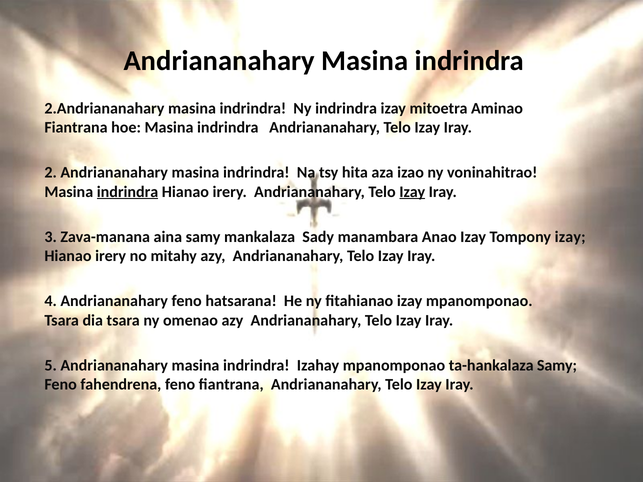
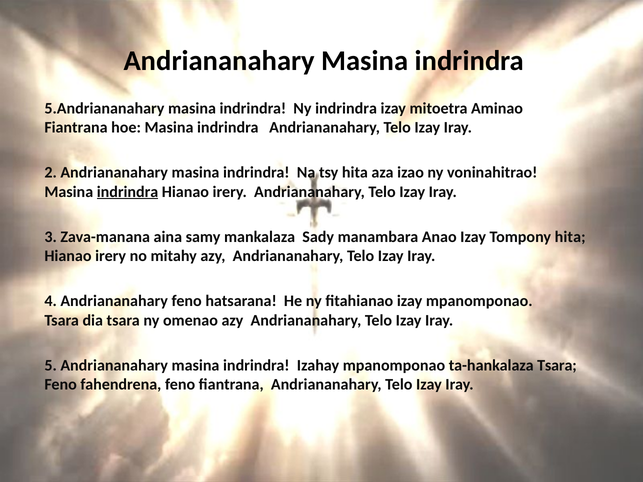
2.Andriananahary: 2.Andriananahary -> 5.Andriananahary (104, 108)
Izay underline: present -> none (412, 192)
Tompony izay: izay -> hita (570, 237)
ta-hankalaza Samy: Samy -> Tsara (557, 365)
